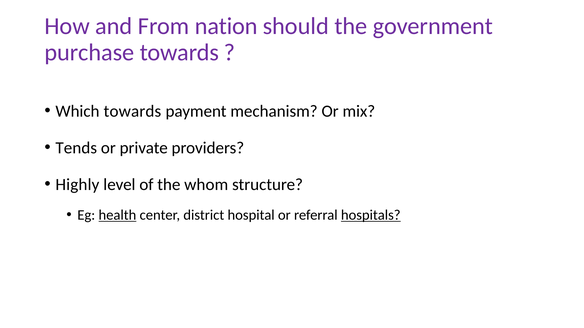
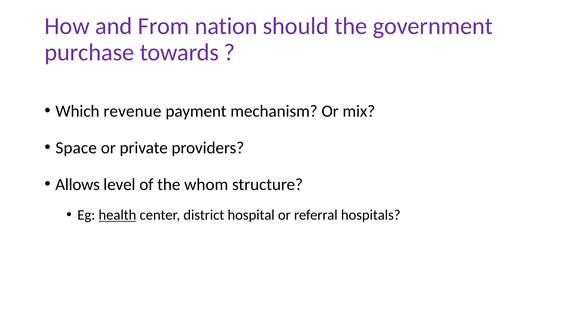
Which towards: towards -> revenue (132, 111)
Tends: Tends -> Space (76, 148)
Highly: Highly -> Allows (78, 185)
hospitals underline: present -> none (371, 215)
